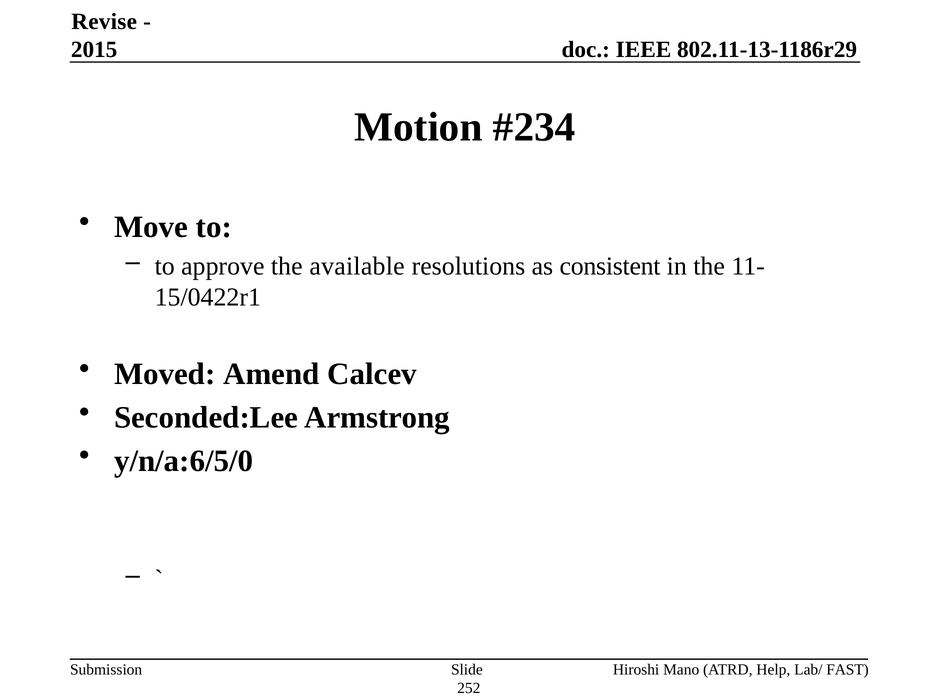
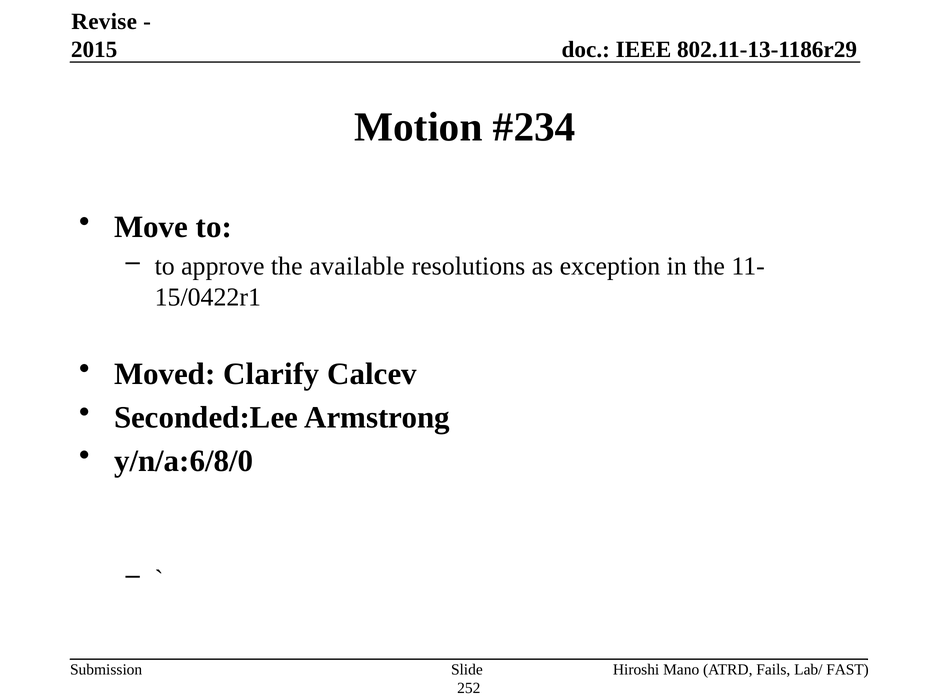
consistent: consistent -> exception (610, 266)
Amend: Amend -> Clarify (271, 374)
y/n/a:6/5/0: y/n/a:6/5/0 -> y/n/a:6/8/0 (184, 460)
Help: Help -> Fails (773, 669)
